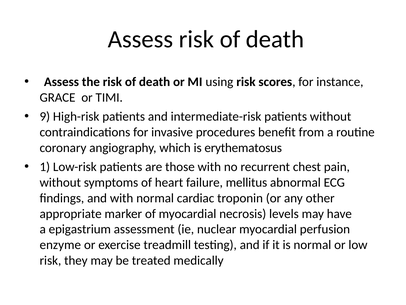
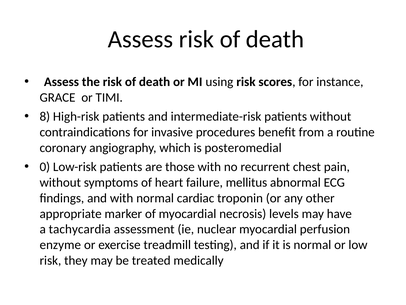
9: 9 -> 8 (45, 116)
erythematosus: erythematosus -> posteromedial (243, 148)
1: 1 -> 0 (45, 167)
epigastrium: epigastrium -> tachycardia (80, 229)
